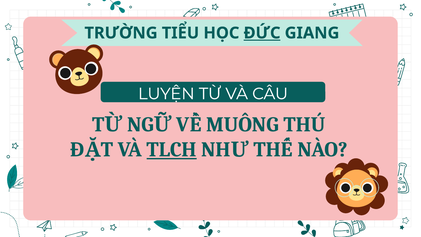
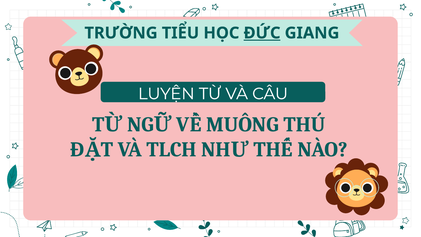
TLCH underline: present -> none (172, 150)
